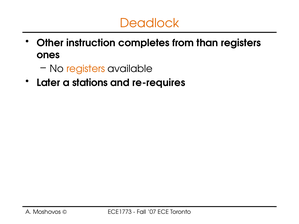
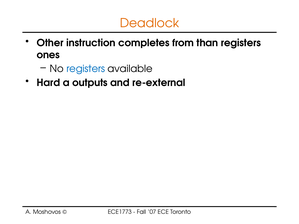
registers colour: orange -> blue (86, 69)
Later: Later -> Hard (48, 83)
stations: stations -> outputs (90, 83)
re-requires: re-requires -> re-external (159, 83)
